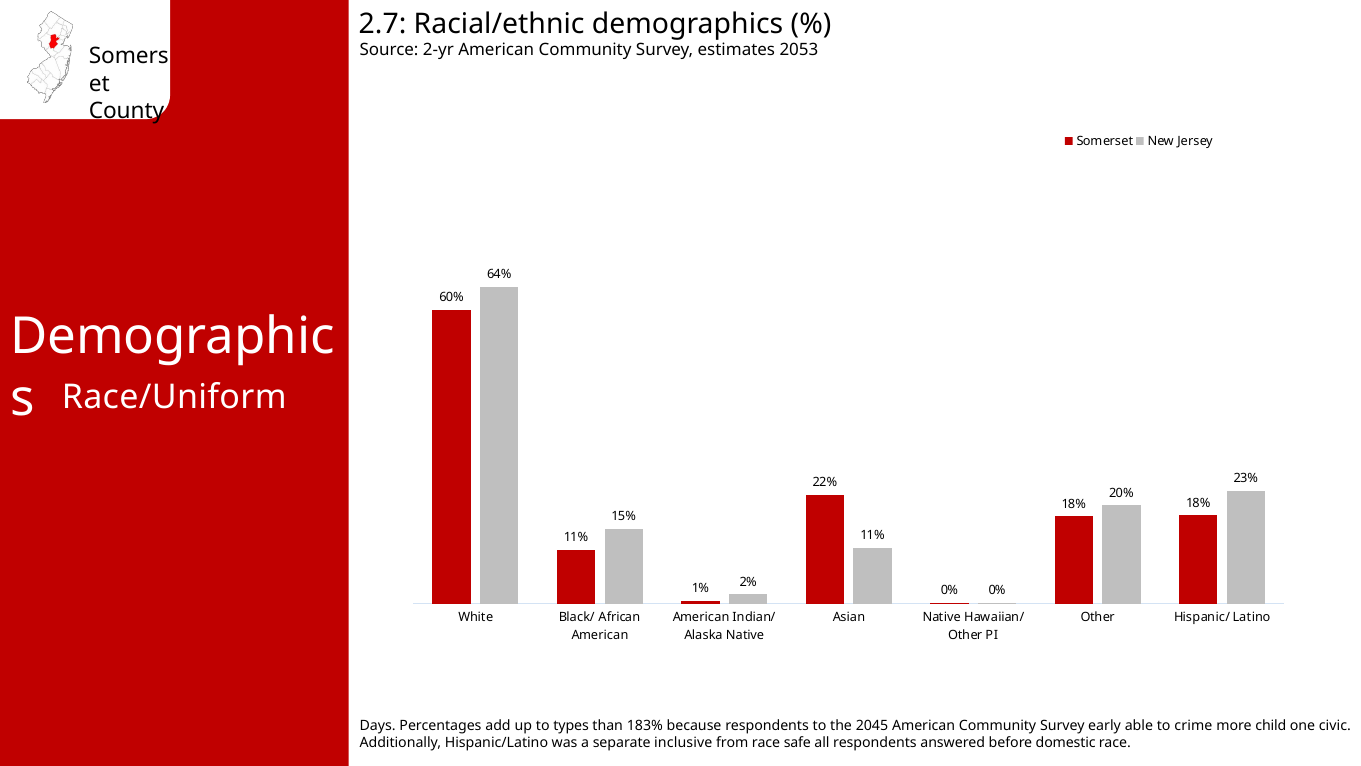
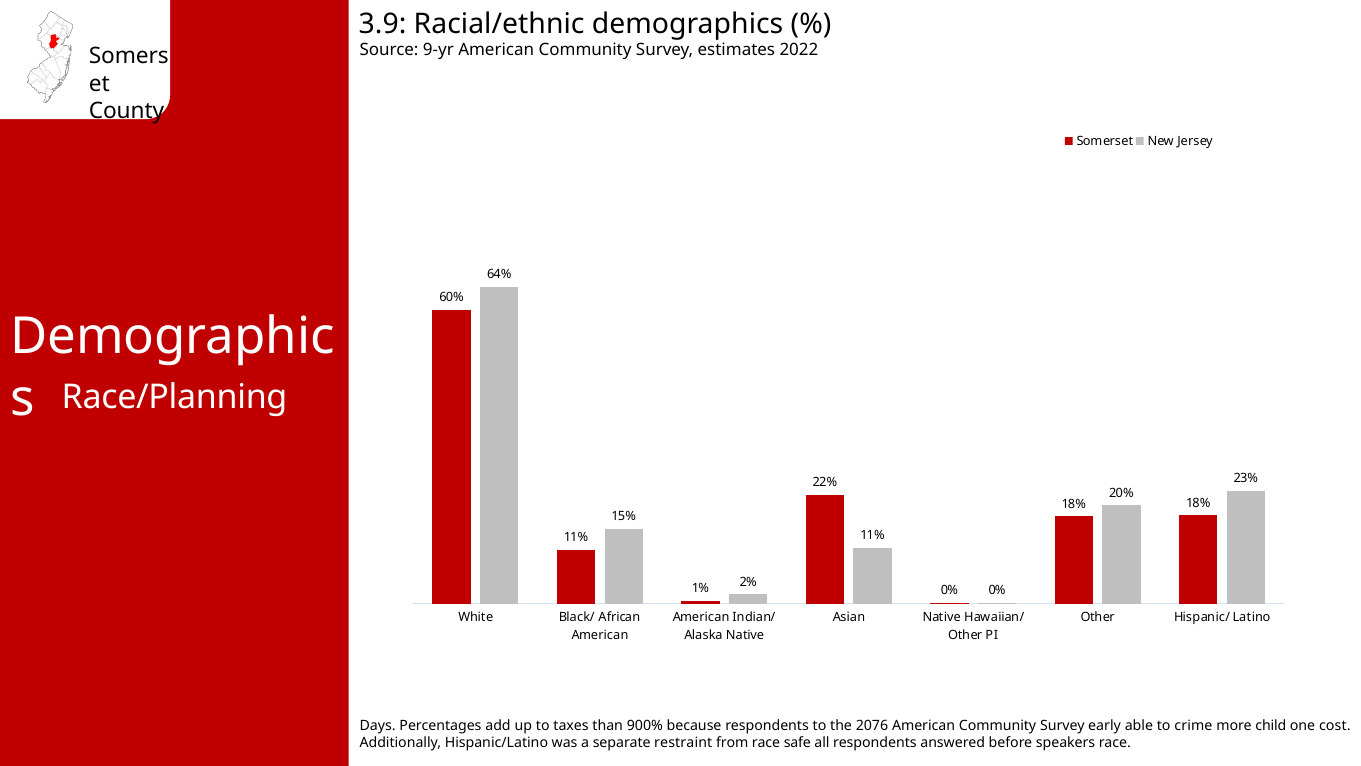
2.7: 2.7 -> 3.9 (383, 24)
2-yr: 2-yr -> 9-yr (438, 50)
2053: 2053 -> 2022 (799, 50)
Race/Uniform: Race/Uniform -> Race/Planning (175, 397)
types: types -> taxes (571, 726)
183%: 183% -> 900% (645, 726)
2045: 2045 -> 2076 (872, 726)
civic: civic -> cost (1335, 726)
inclusive: inclusive -> restraint (683, 743)
domestic: domestic -> speakers (1066, 743)
